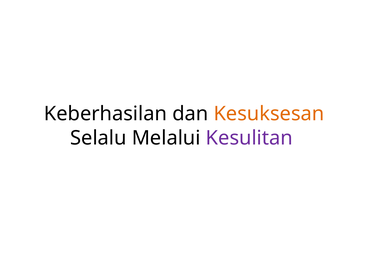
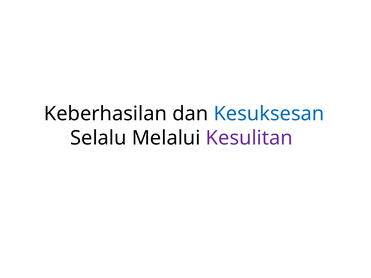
Kesuksesan colour: orange -> blue (269, 114)
